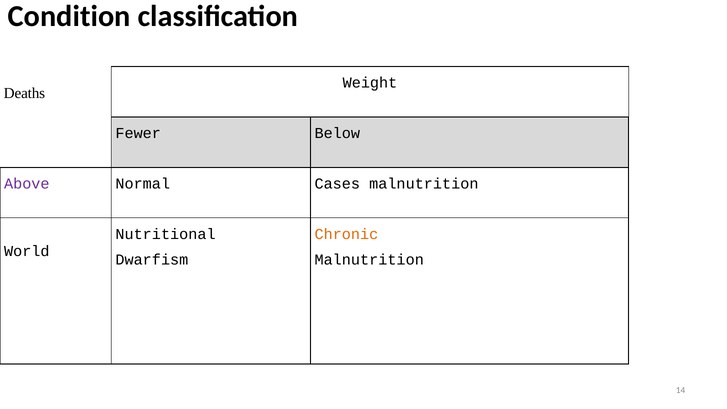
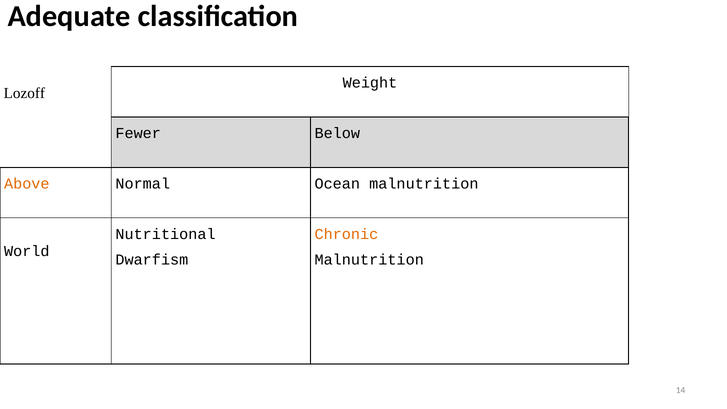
Condition: Condition -> Adequate (69, 16)
Deaths: Deaths -> Lozoff (24, 93)
Above colour: purple -> orange (27, 184)
Cases: Cases -> Ocean (337, 184)
